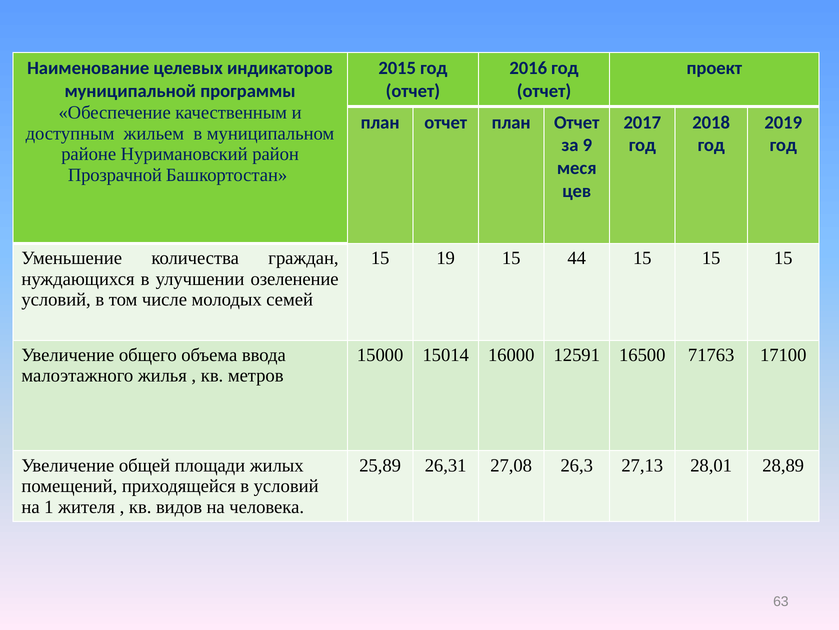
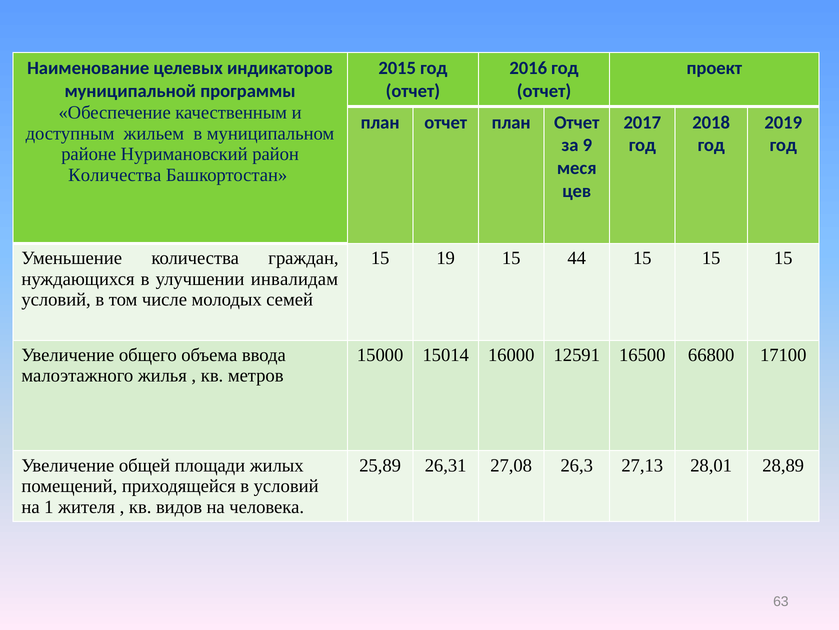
Прозрачной: Прозрачной -> Количества (115, 175)
озеленение: озеленение -> инвалидам (294, 279)
71763: 71763 -> 66800 (711, 355)
